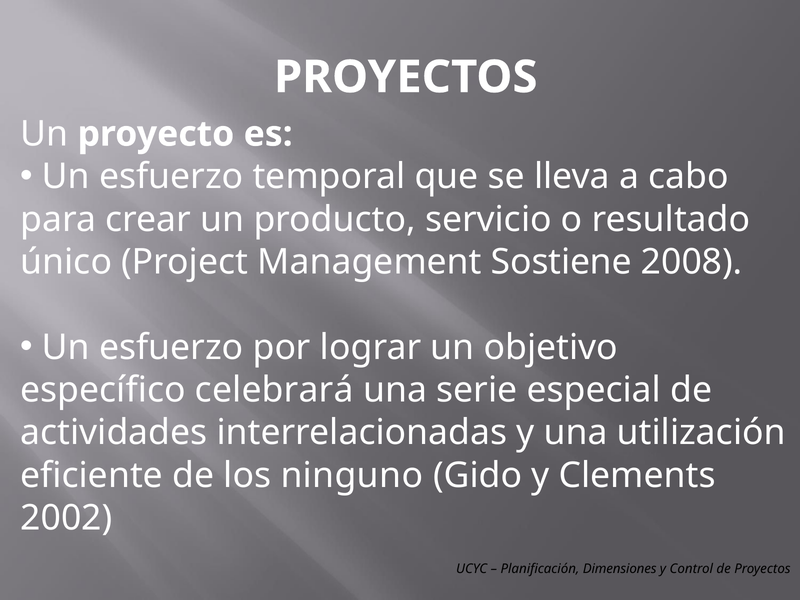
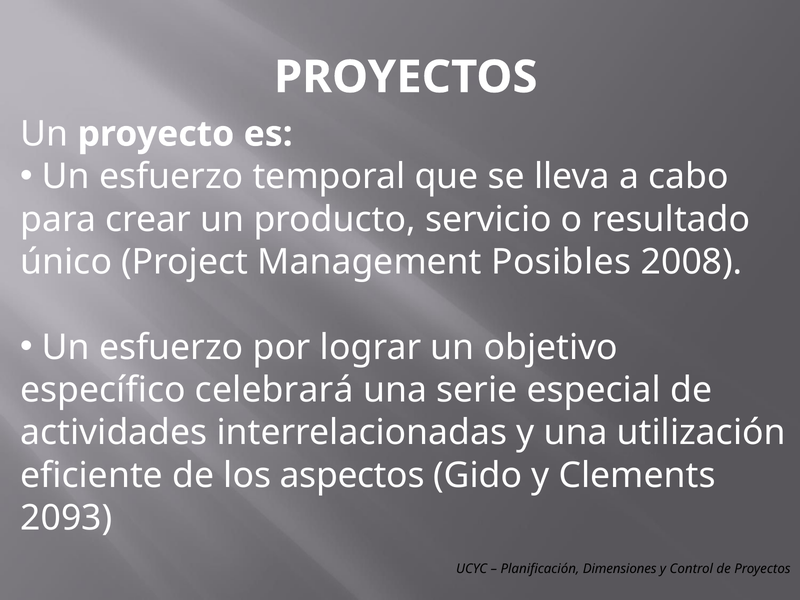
Sostiene: Sostiene -> Posibles (561, 262)
ninguno: ninguno -> aspectos (352, 475)
2002: 2002 -> 2093 (66, 518)
